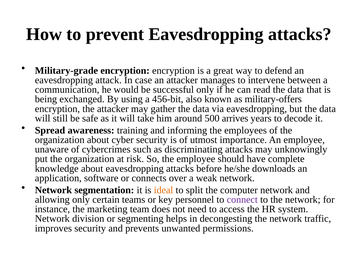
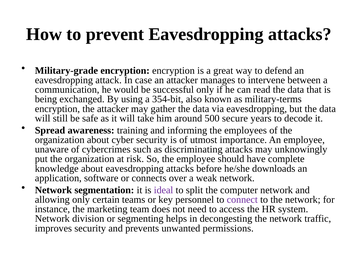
456-bit: 456-bit -> 354-bit (168, 99)
military-offers: military-offers -> military-terms (273, 99)
arrives: arrives -> secure (235, 118)
ideal colour: orange -> purple (164, 190)
